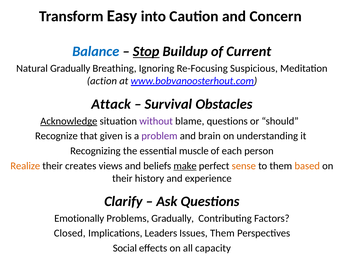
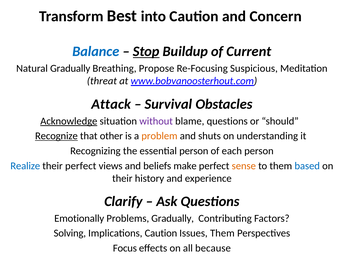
Easy: Easy -> Best (122, 16)
Ignoring: Ignoring -> Propose (157, 68)
action: action -> threat (102, 81)
Recognize underline: none -> present (56, 136)
given: given -> other (111, 136)
problem colour: purple -> orange (159, 136)
brain: brain -> shuts (210, 136)
essential muscle: muscle -> person (194, 151)
Realize colour: orange -> blue (25, 166)
their creates: creates -> perfect (81, 166)
make underline: present -> none (185, 166)
based colour: orange -> blue (307, 166)
Closed: Closed -> Solving (70, 233)
Implications Leaders: Leaders -> Caution (161, 233)
Social: Social -> Focus (125, 248)
capacity: capacity -> because (213, 248)
